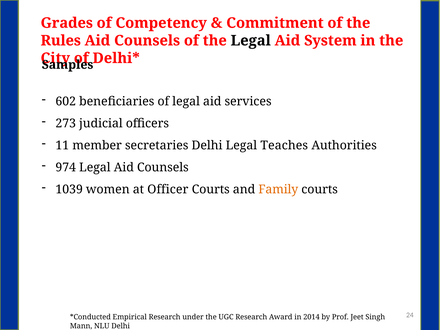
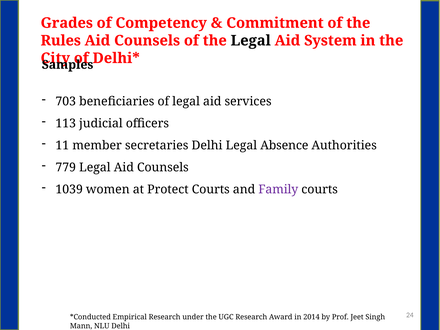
602: 602 -> 703 (66, 101)
273: 273 -> 113 (66, 123)
Teaches: Teaches -> Absence (284, 145)
974: 974 -> 779 (66, 167)
Officer: Officer -> Protect (168, 189)
Family colour: orange -> purple (278, 189)
